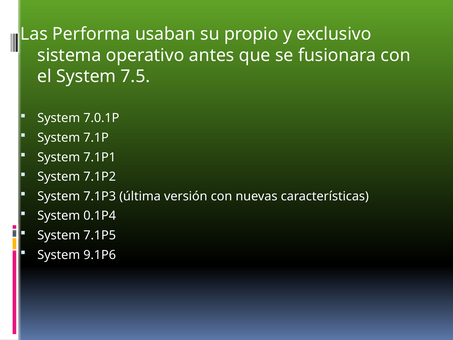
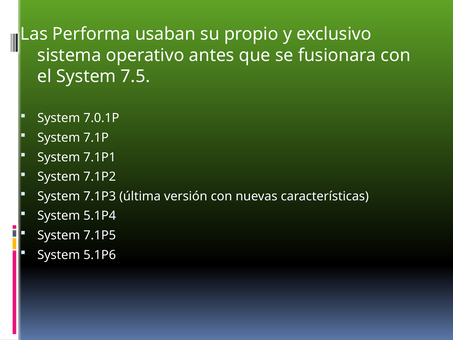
0.1P4: 0.1P4 -> 5.1P4 (100, 216)
9.1P6: 9.1P6 -> 5.1P6 (100, 255)
